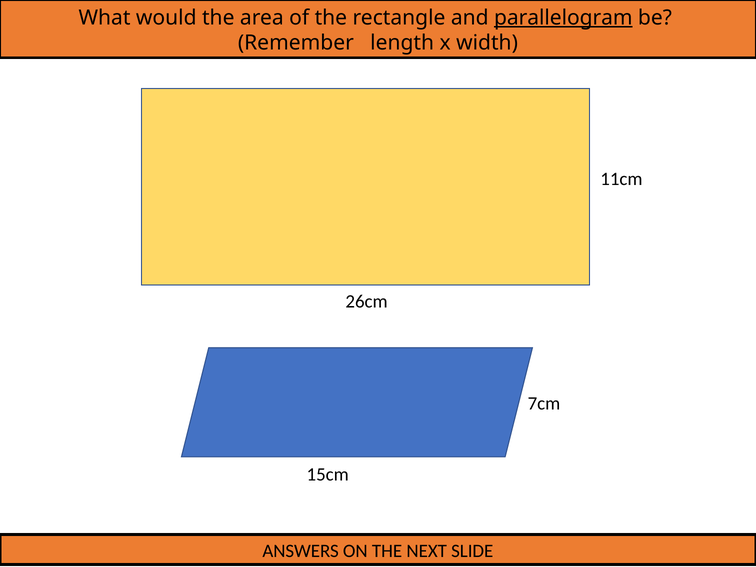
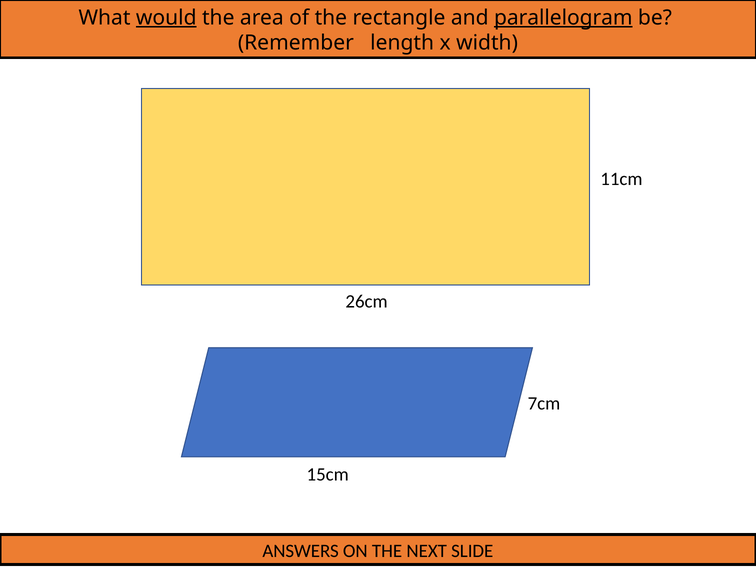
would underline: none -> present (166, 18)
